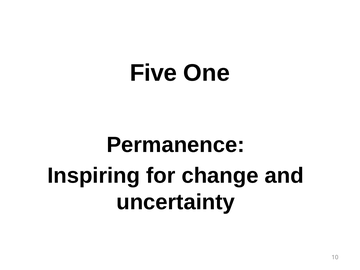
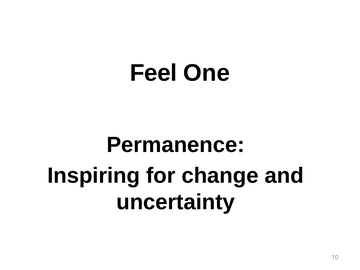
Five: Five -> Feel (153, 73)
